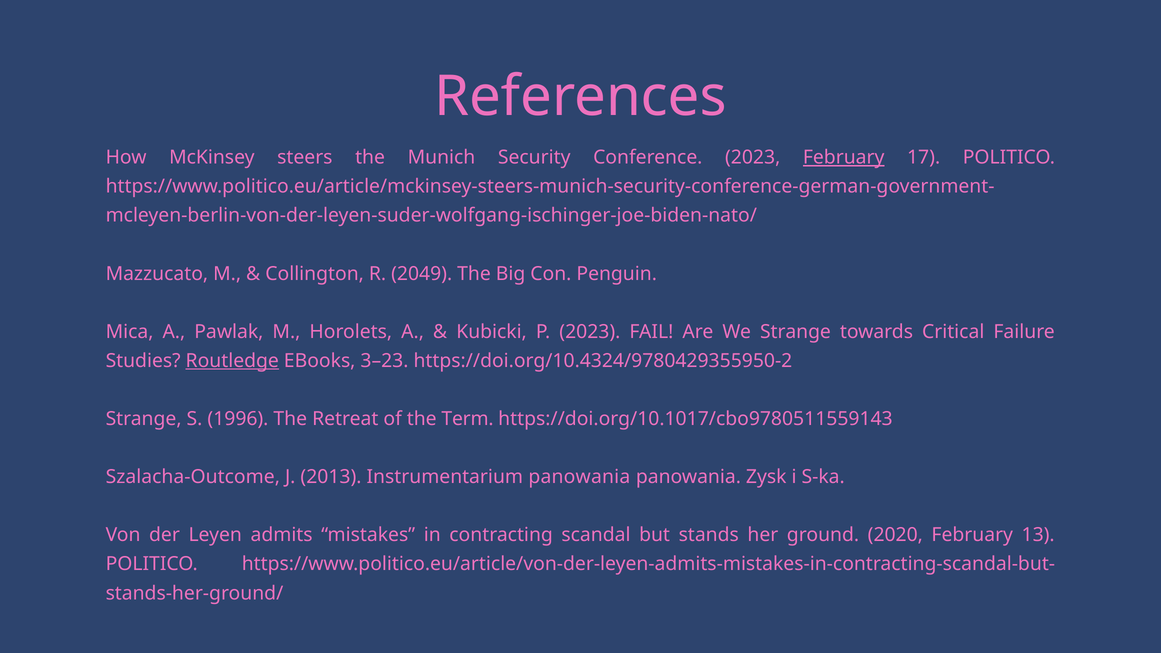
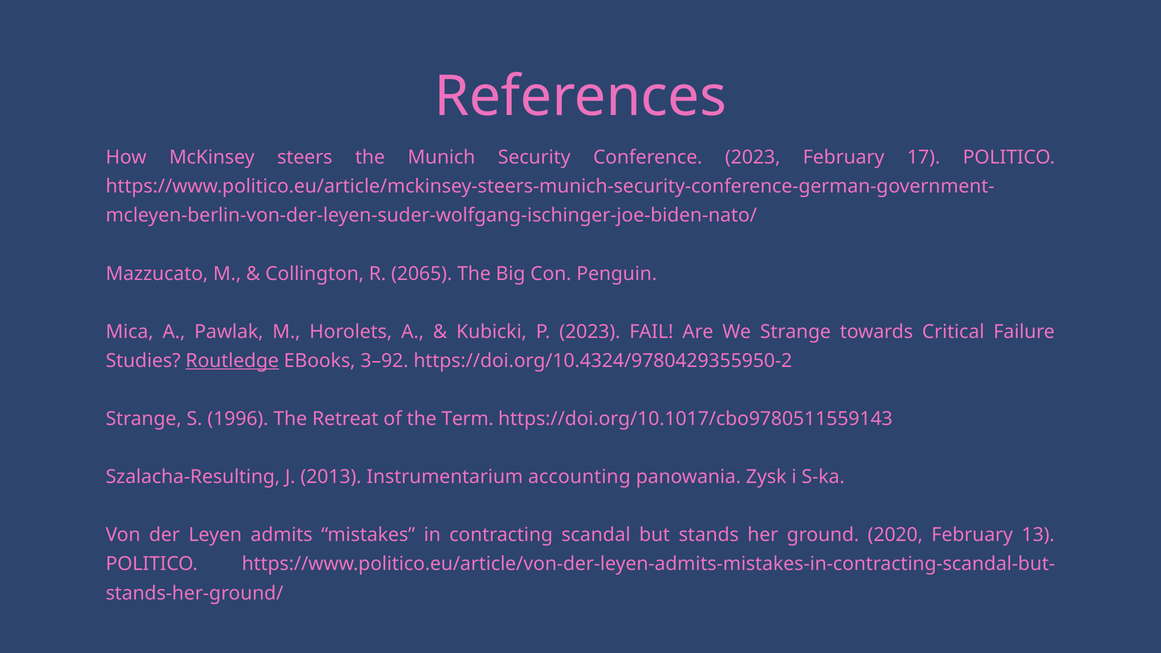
February underline: present -> none (844, 157)
2049: 2049 -> 2065 (422, 274)
3–23: 3–23 -> 3–92 (384, 361)
Szalacha-Outcome: Szalacha-Outcome -> Szalacha-Resulting (193, 477)
Instrumentarium panowania: panowania -> accounting (579, 477)
